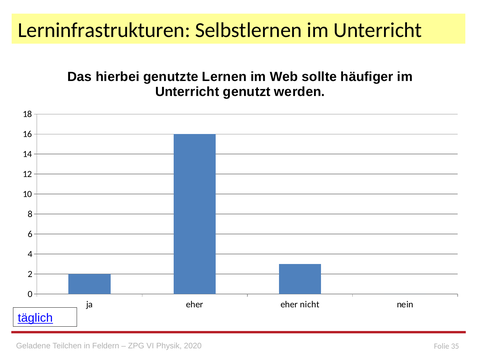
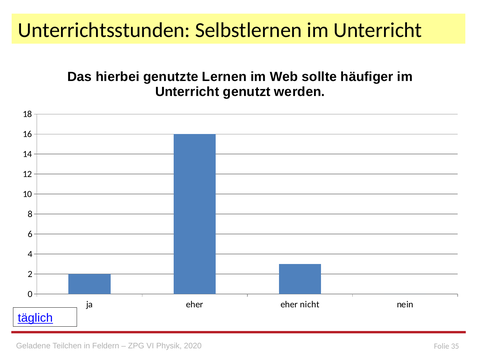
Lerninfrastrukturen: Lerninfrastrukturen -> Unterrichtsstunden (104, 30)
